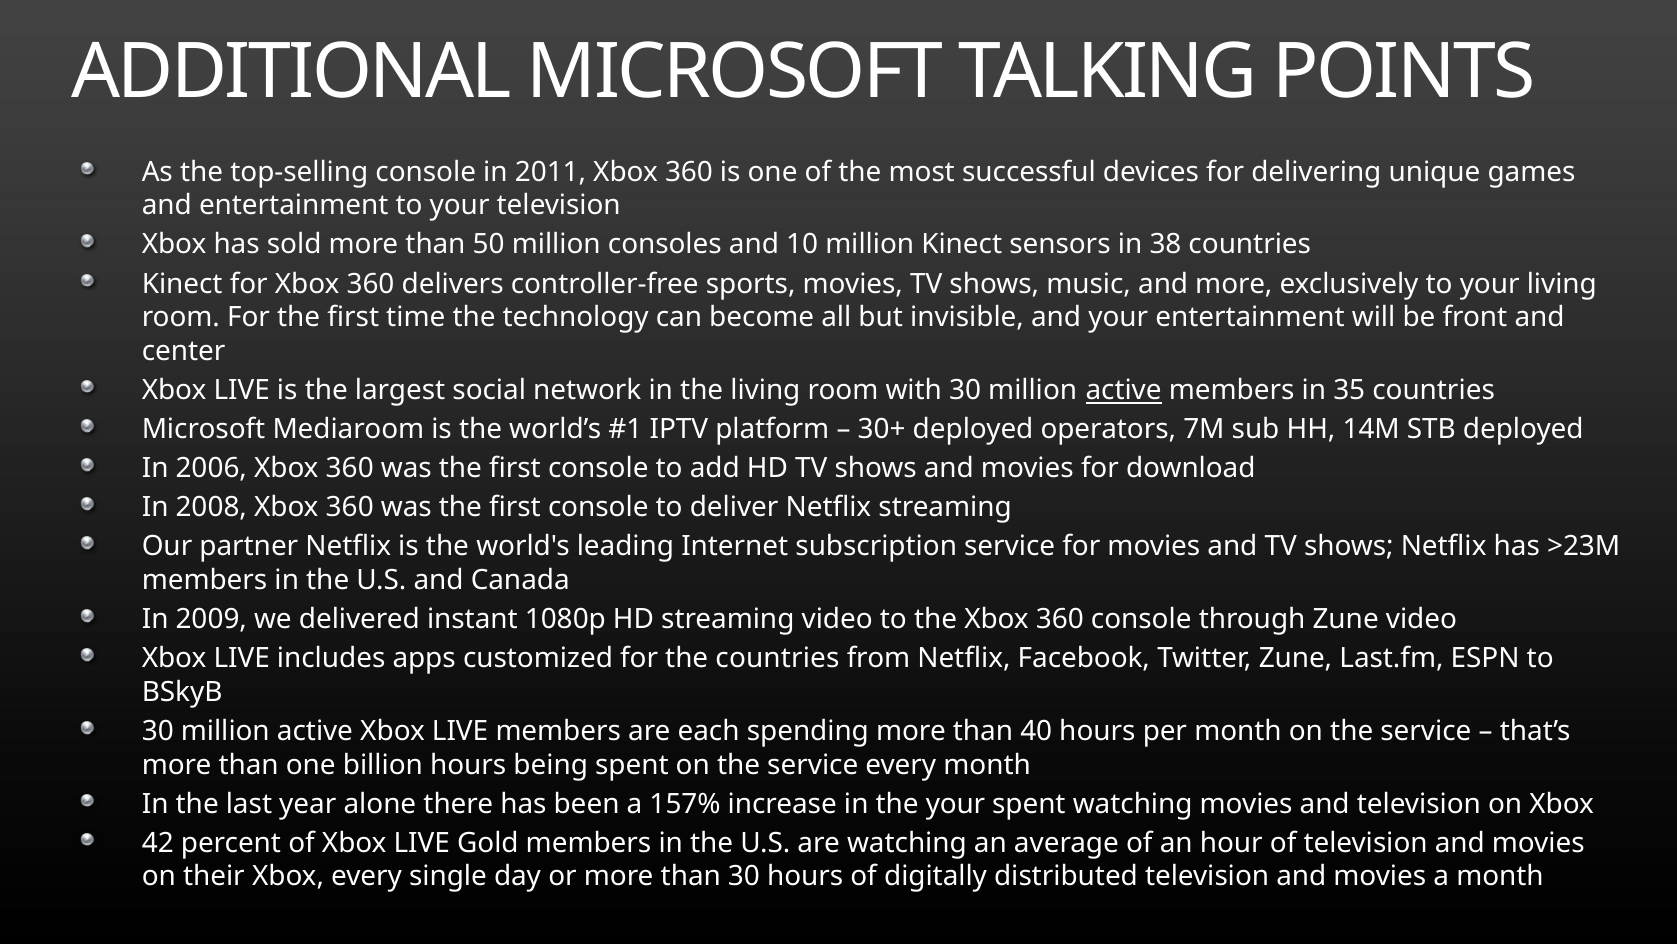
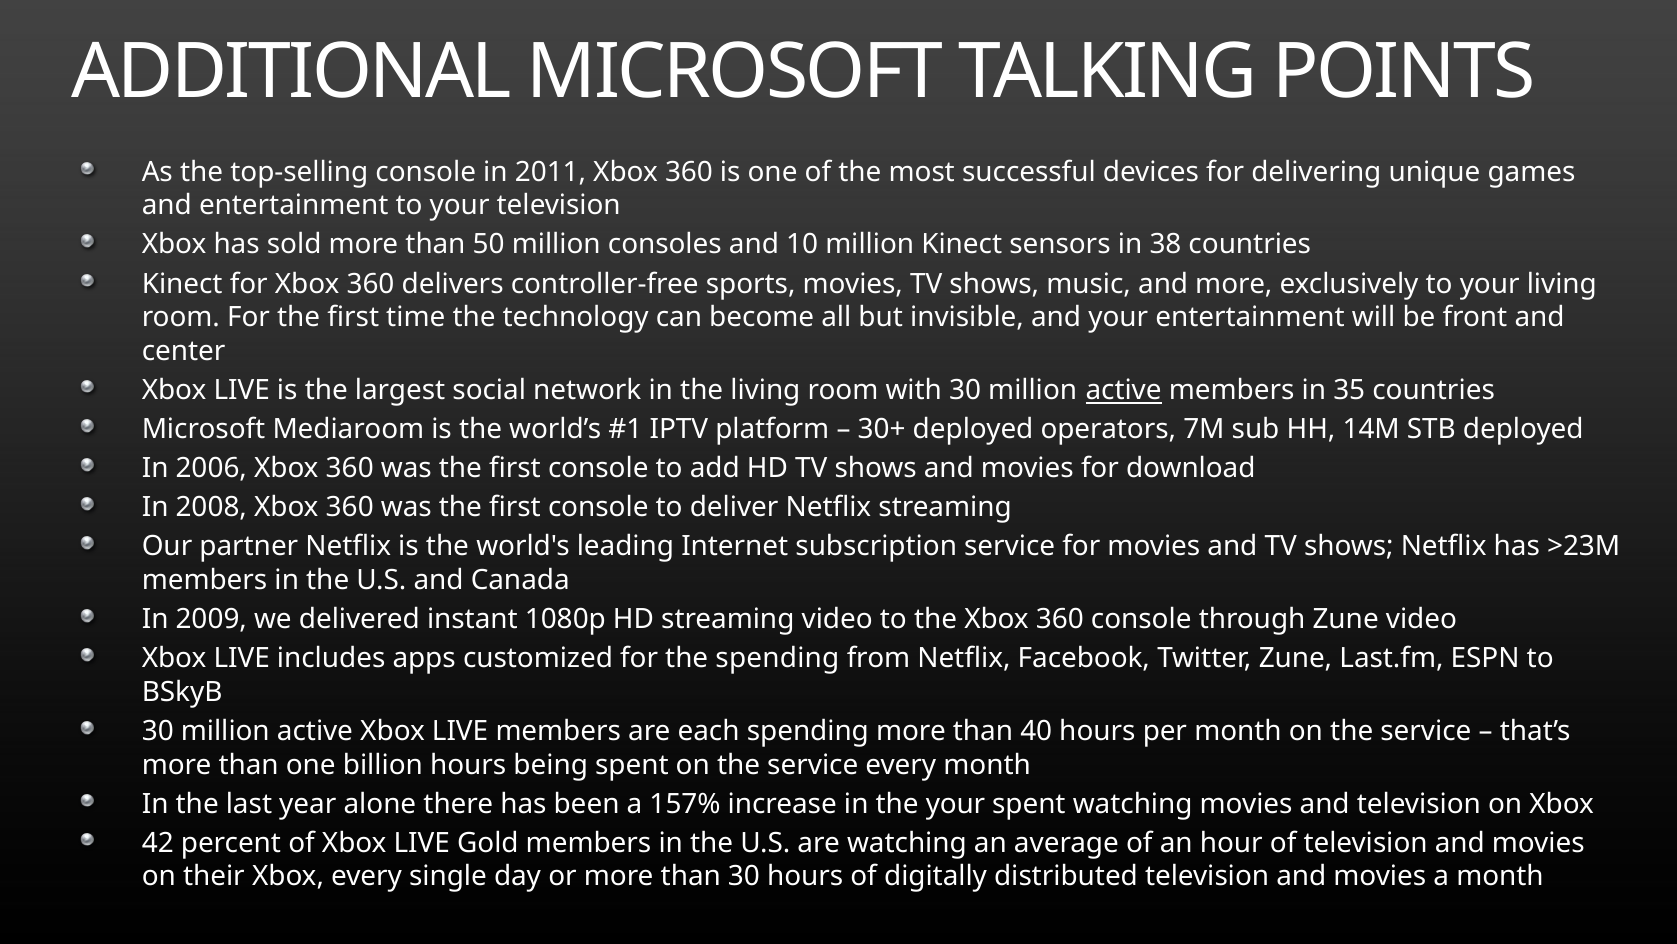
the countries: countries -> spending (777, 658)
